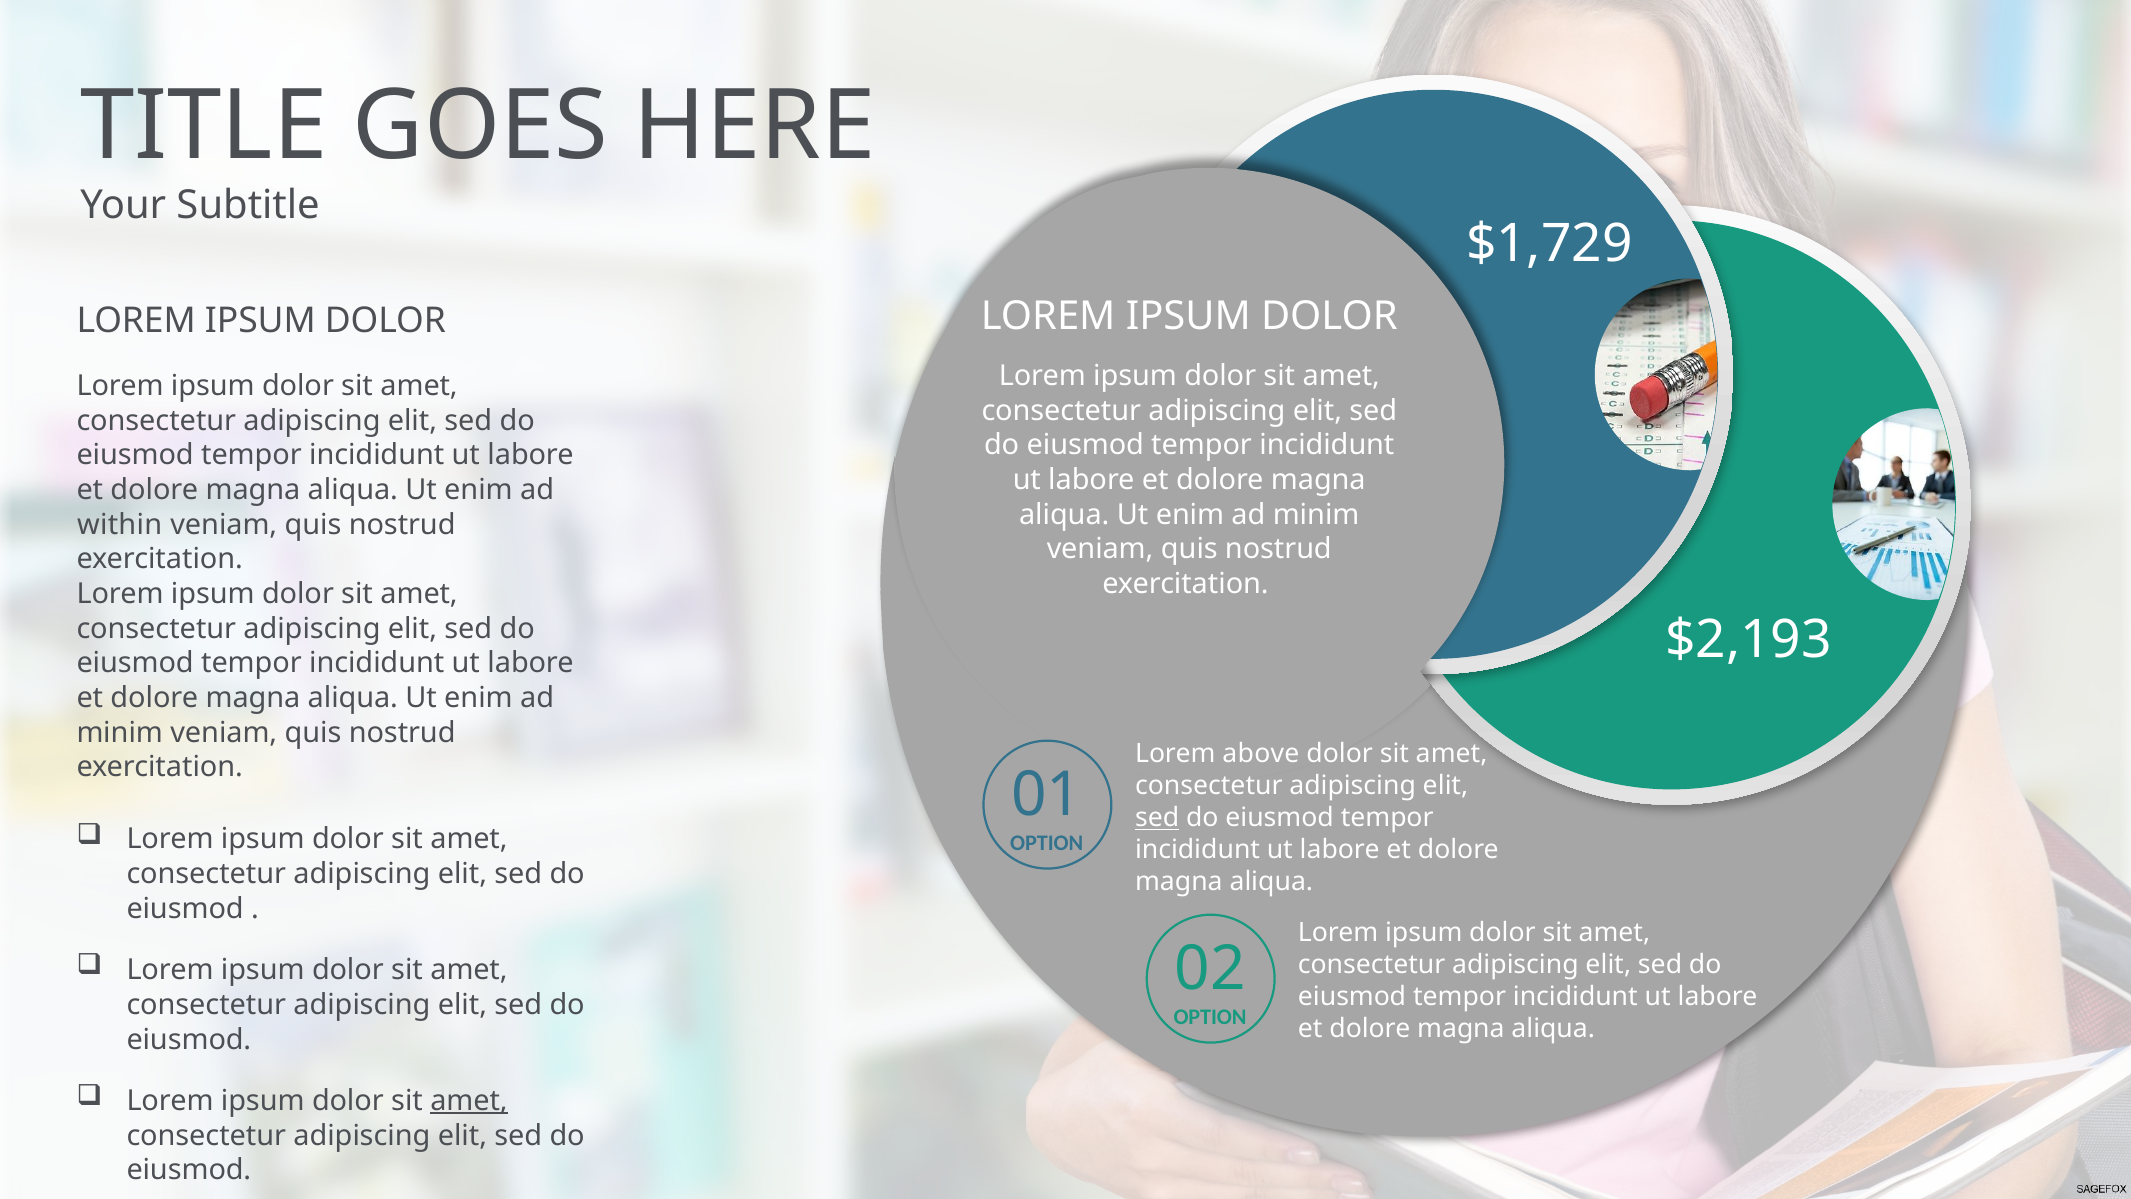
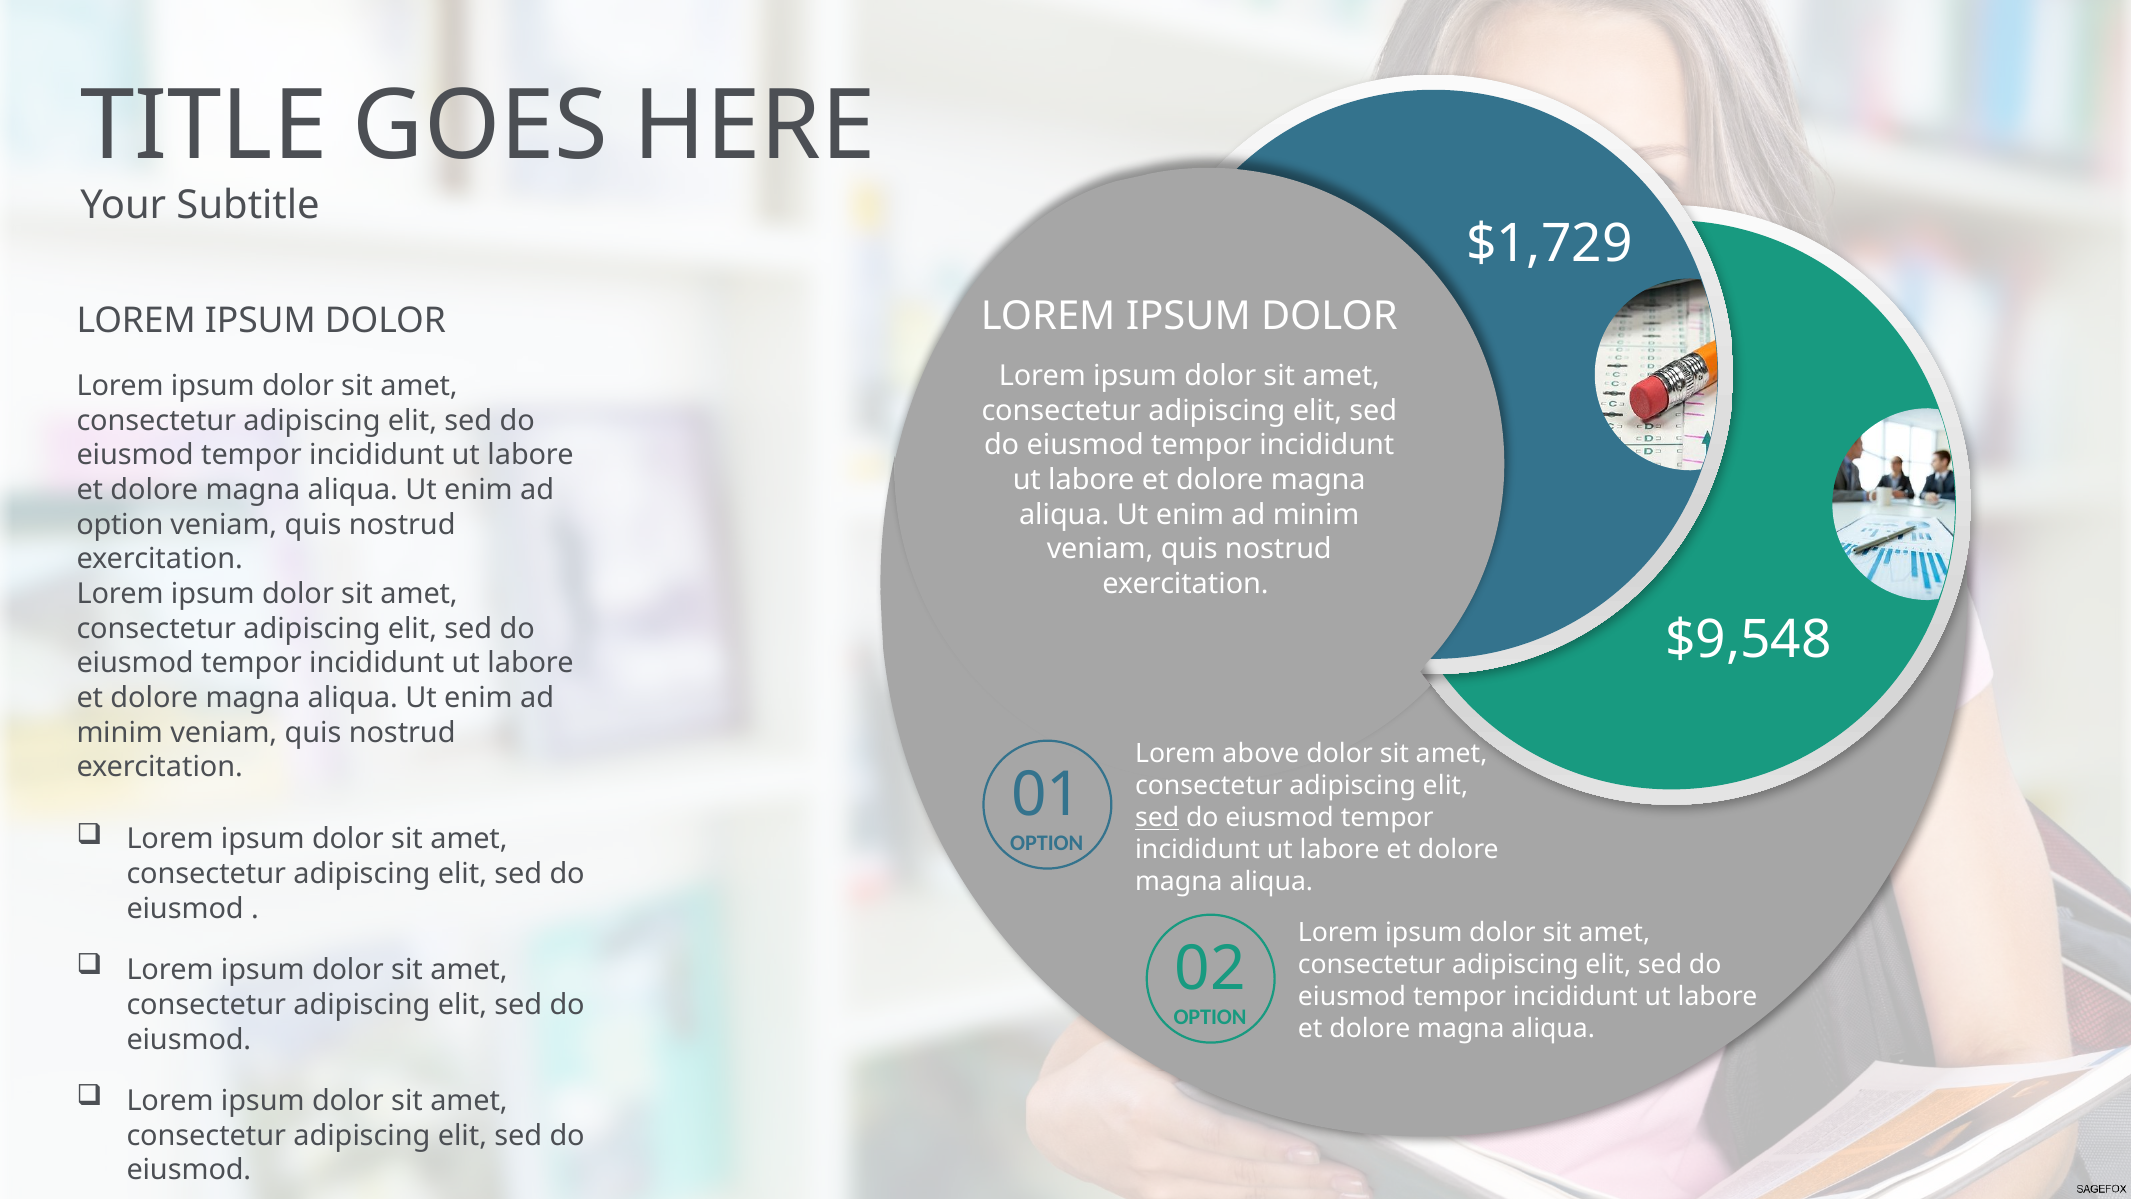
within: within -> option (120, 524)
$2,193: $2,193 -> $9,548 (1748, 640)
amet underline: present -> none (469, 1101)
